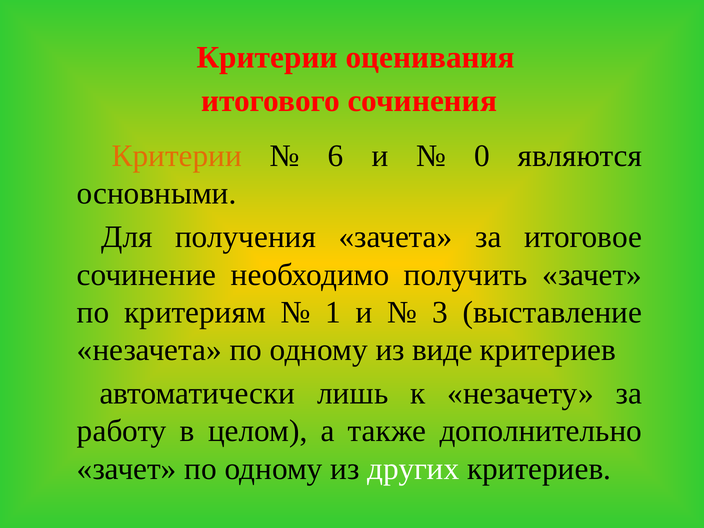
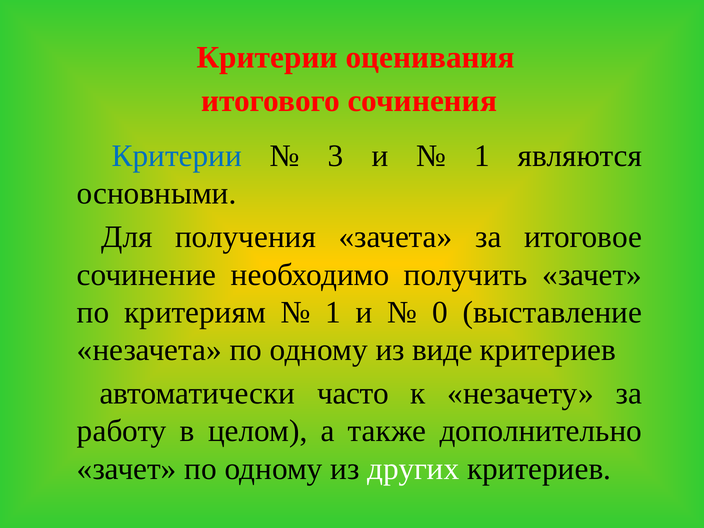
Критерии colour: orange -> blue (177, 156)
6: 6 -> 3 (336, 156)
0: 0 -> 1 (482, 156)
3: 3 -> 0 (440, 312)
лишь: лишь -> часто (353, 394)
